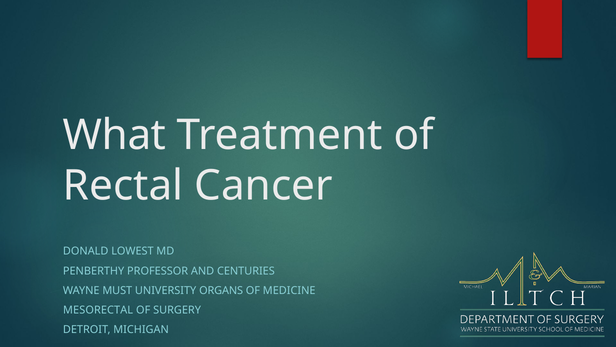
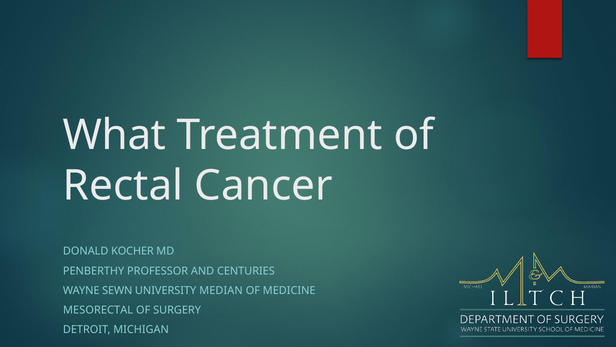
LOWEST: LOWEST -> KOCHER (132, 251)
MUST: MUST -> SEWN (117, 290)
ORGANS: ORGANS -> MEDIAN (221, 290)
